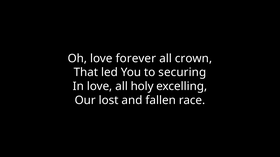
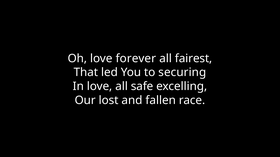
crown: crown -> fairest (194, 59)
holy: holy -> safe (142, 87)
